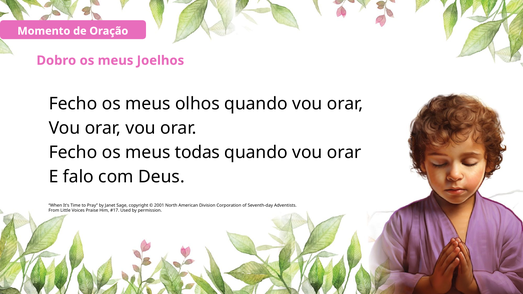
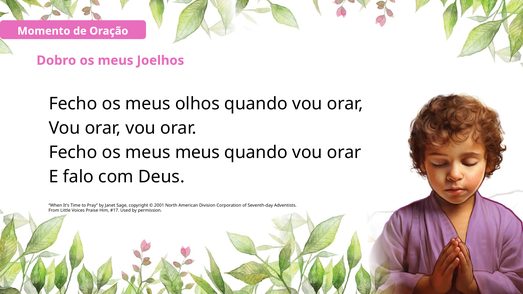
meus todas: todas -> meus (197, 152)
